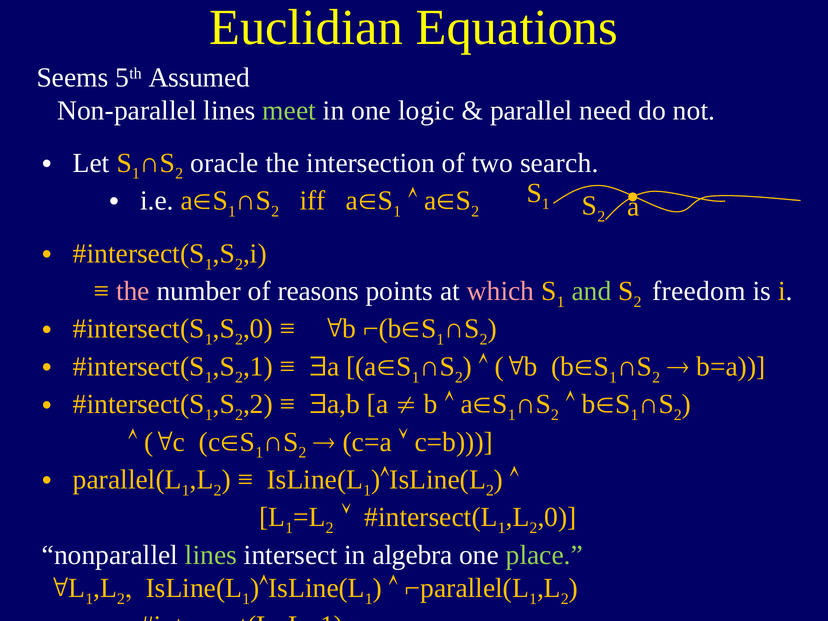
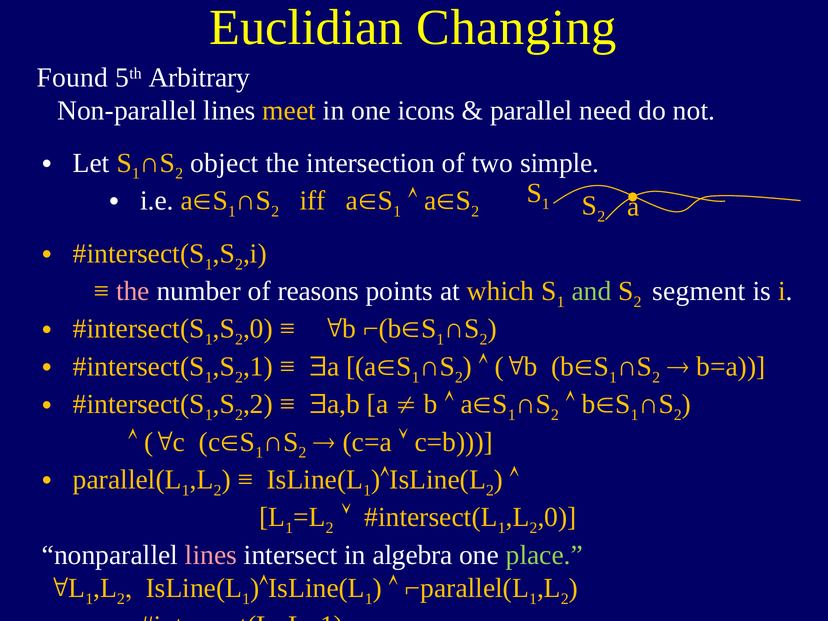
Equations: Equations -> Changing (517, 28)
Seems: Seems -> Found (72, 78)
Assumed: Assumed -> Arbitrary (199, 78)
meet colour: light green -> yellow (289, 111)
logic: logic -> icons (426, 111)
oracle: oracle -> object (224, 163)
search: search -> simple (560, 163)
which colour: pink -> yellow (501, 291)
freedom: freedom -> segment (699, 291)
lines colour: light green -> pink (211, 555)
